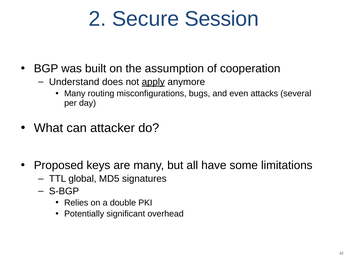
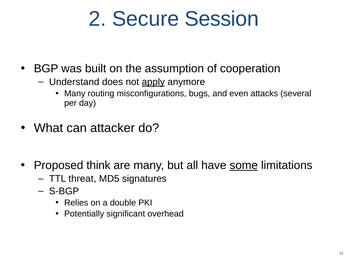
keys: keys -> think (98, 166)
some underline: none -> present (244, 166)
global: global -> threat (82, 179)
